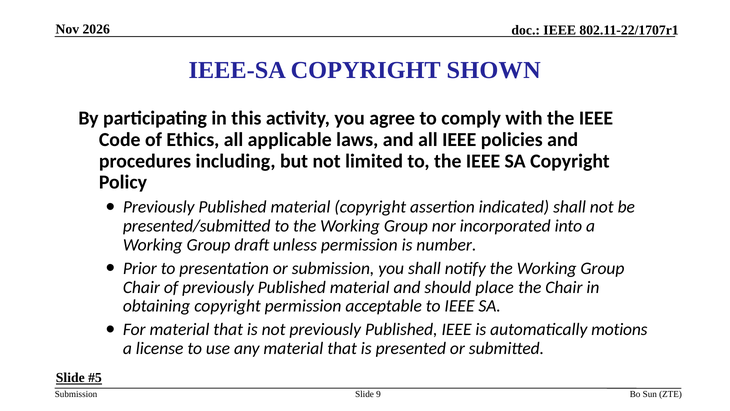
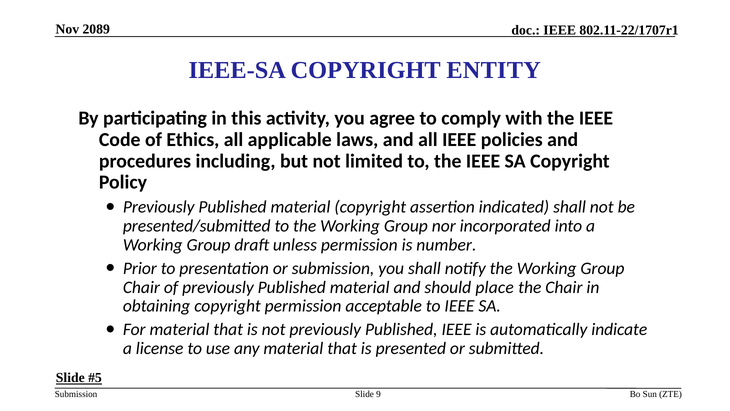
2026: 2026 -> 2089 (96, 29)
SHOWN: SHOWN -> ENTITY (494, 70)
motions: motions -> indicate (619, 329)
